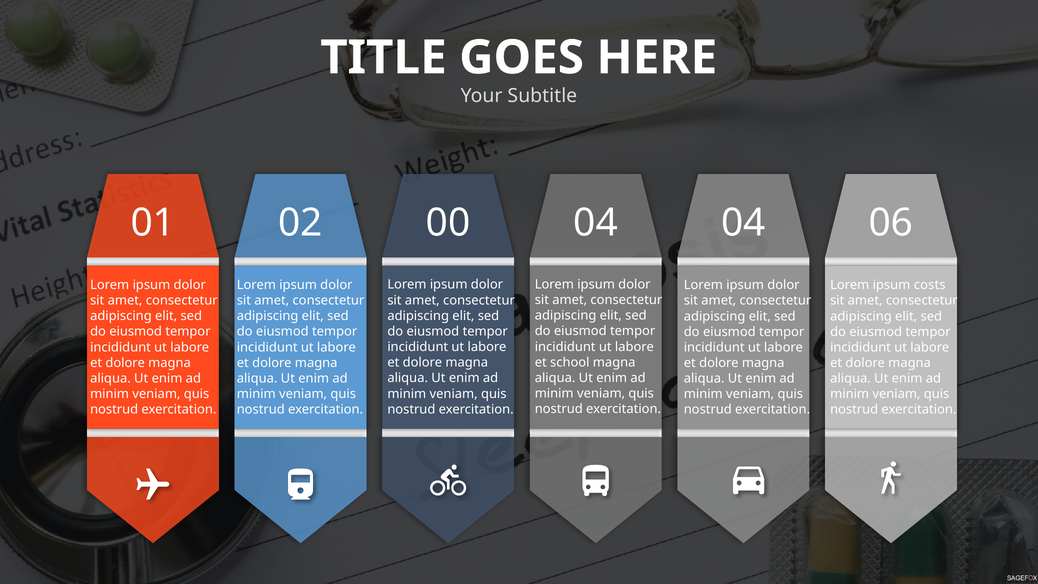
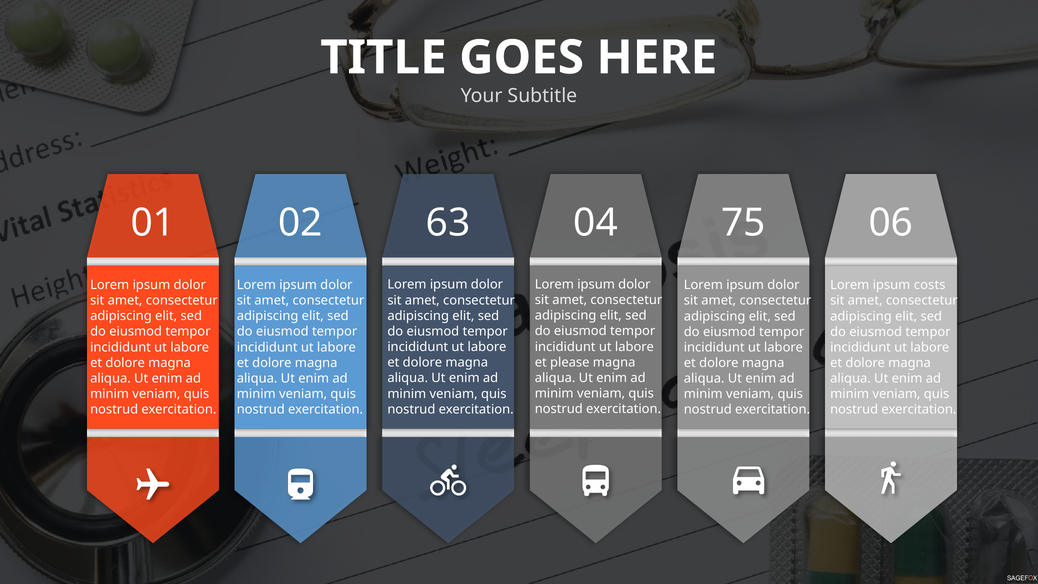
00: 00 -> 63 (448, 223)
04 04: 04 -> 75 (743, 223)
school: school -> please (570, 362)
